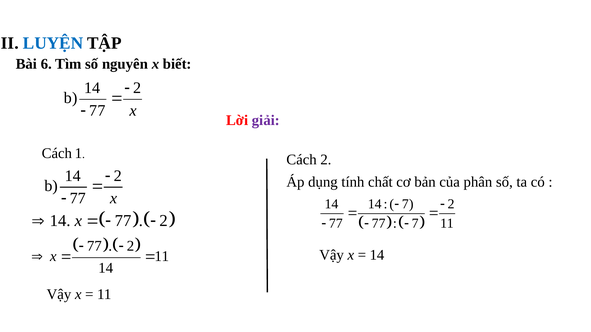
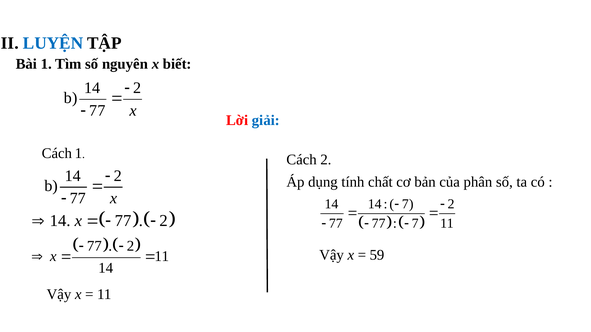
Bài 6: 6 -> 1 (46, 64)
giải colour: purple -> blue (266, 120)
14: 14 -> 59 (377, 255)
